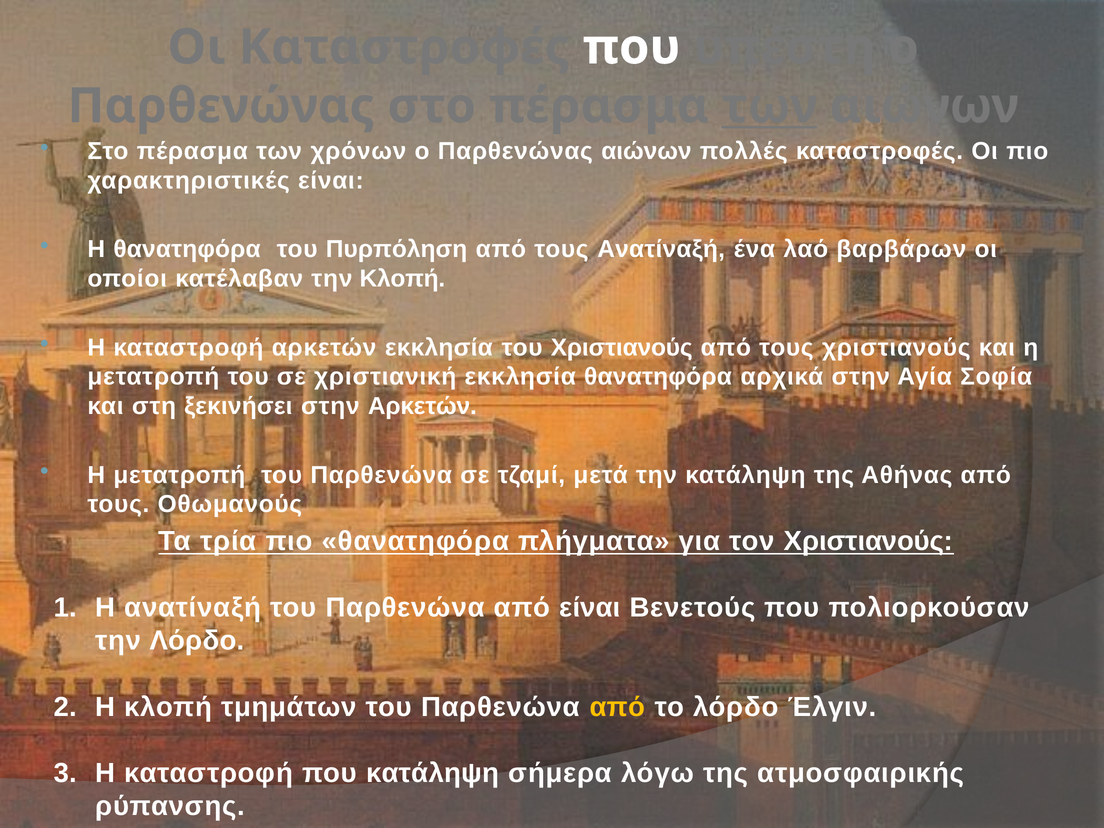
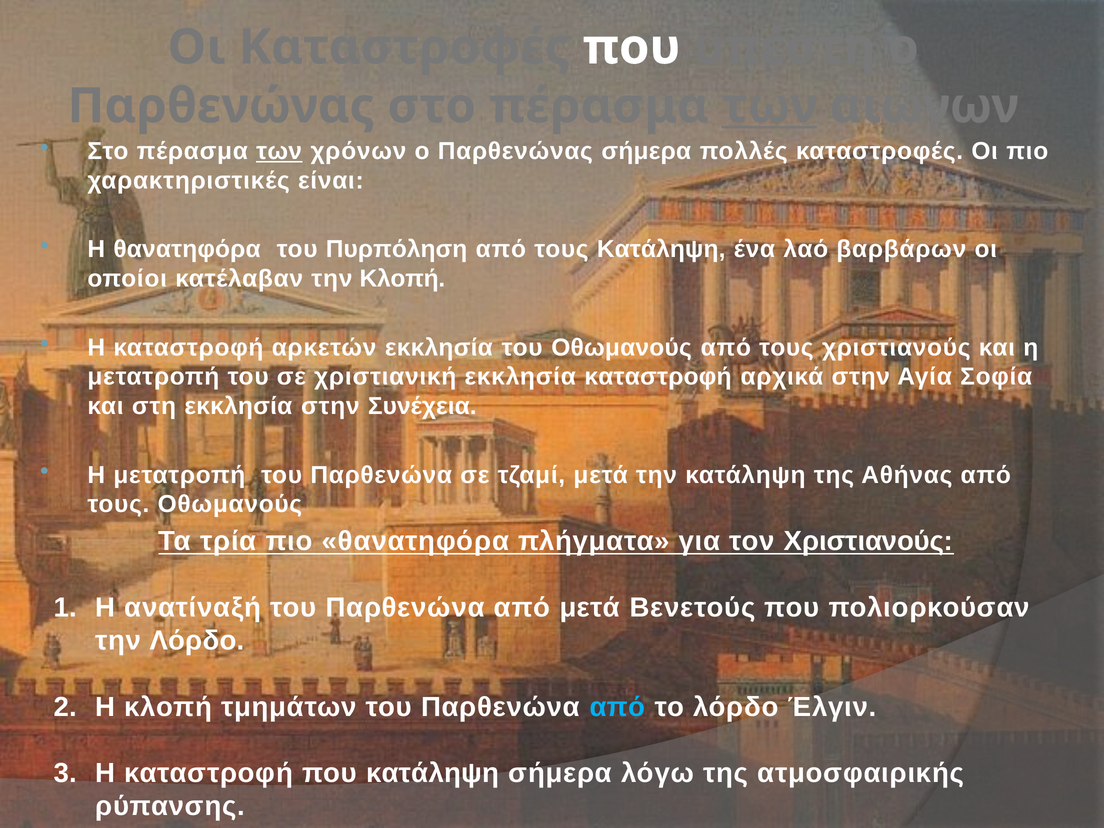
των underline: none -> present (279, 151)
Παρθενώνας αιώνων: αιώνων -> σήμερα (646, 151)
τους Ανατίναξή: Ανατίναξή -> Κατάληψη (661, 249)
του Χριστιανούς: Χριστιανούς -> Οθωμανούς (622, 347)
εκκλησία θανατηφόρα: θανατηφόρα -> καταστροφή (658, 377)
στη ξεκινήσει: ξεκινήσει -> εκκλησία (238, 406)
στην Αρκετών: Αρκετών -> Συνέχεια (422, 406)
από είναι: είναι -> μετά (590, 608)
από colour: yellow -> light blue (617, 707)
